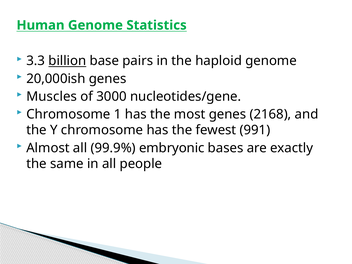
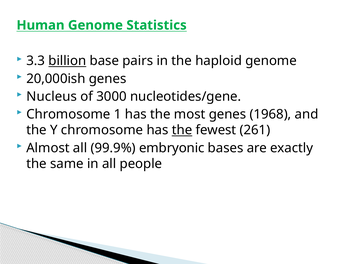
Muscles: Muscles -> Nucleus (52, 96)
2168: 2168 -> 1968 (270, 114)
the underline: none -> present (182, 130)
991: 991 -> 261 (255, 130)
